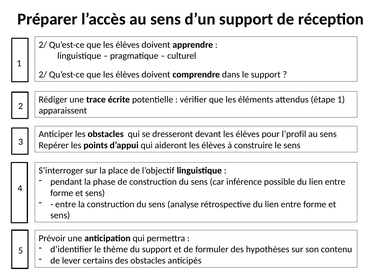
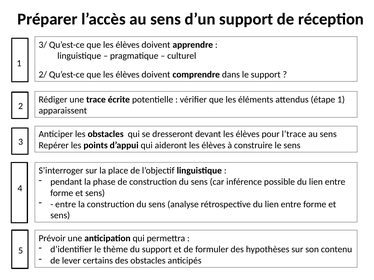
2/: 2/ -> 3/ (43, 45)
l’profil: l’profil -> l’trace (294, 134)
